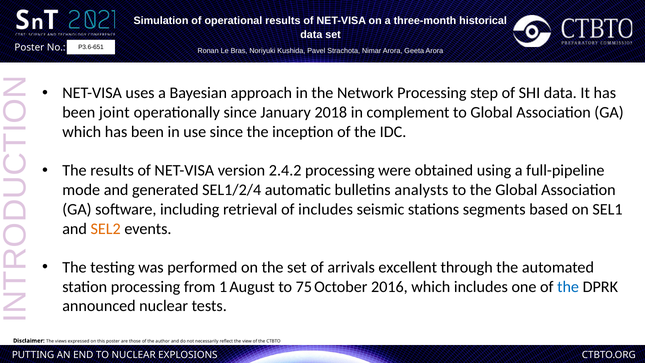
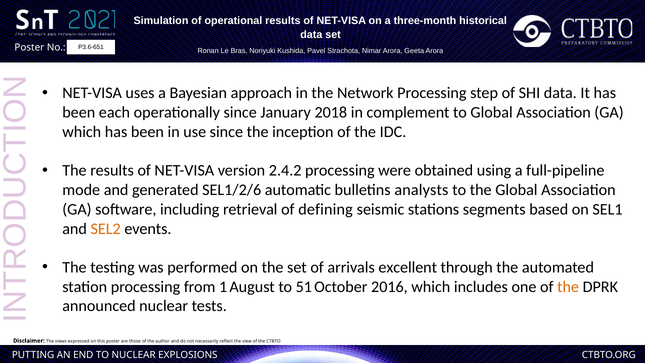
joint: joint -> each (114, 112)
SEL1/2/4: SEL1/2/4 -> SEL1/2/6 (232, 190)
of includes: includes -> defining (326, 209)
75: 75 -> 51 (304, 287)
the colour: blue -> orange (568, 287)
